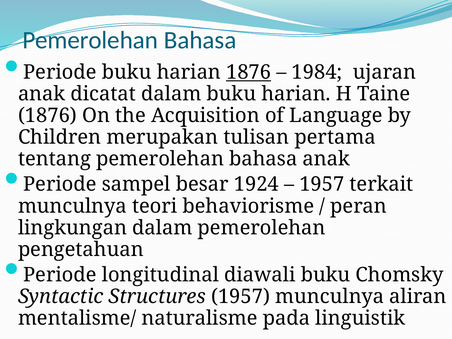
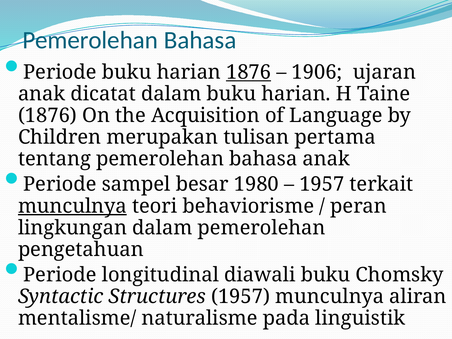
1984: 1984 -> 1906 (317, 72)
1924: 1924 -> 1980 (256, 184)
munculnya underline: none -> present (72, 206)
